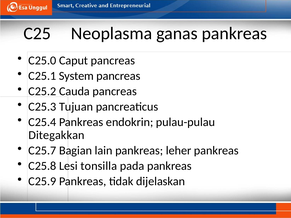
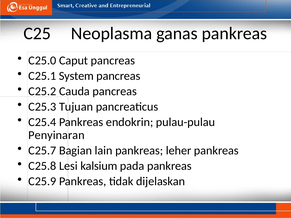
Ditegakkan: Ditegakkan -> Penyinaran (56, 135)
tonsilla: tonsilla -> kalsium (99, 166)
